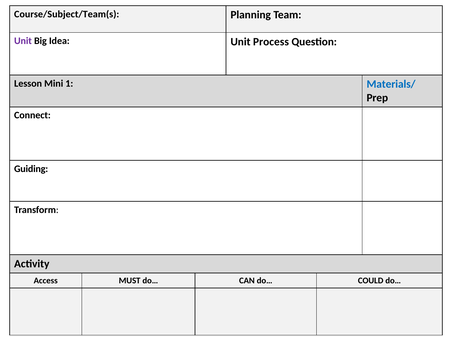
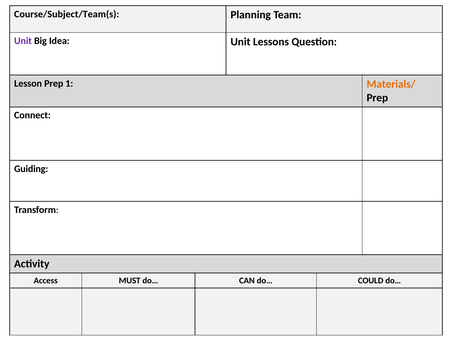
Process: Process -> Lessons (271, 42)
Lesson Mini: Mini -> Prep (54, 83)
Materials/ colour: blue -> orange (391, 84)
